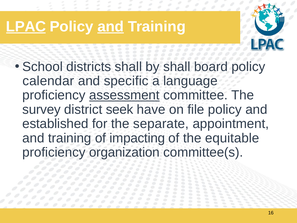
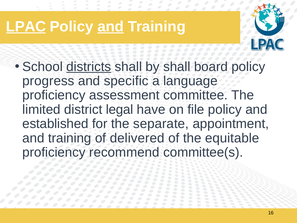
districts underline: none -> present (89, 67)
calendar: calendar -> progress (48, 81)
assessment underline: present -> none (124, 95)
survey: survey -> limited (41, 109)
seek: seek -> legal (120, 109)
impacting: impacting -> delivered (137, 138)
organization: organization -> recommend (124, 152)
